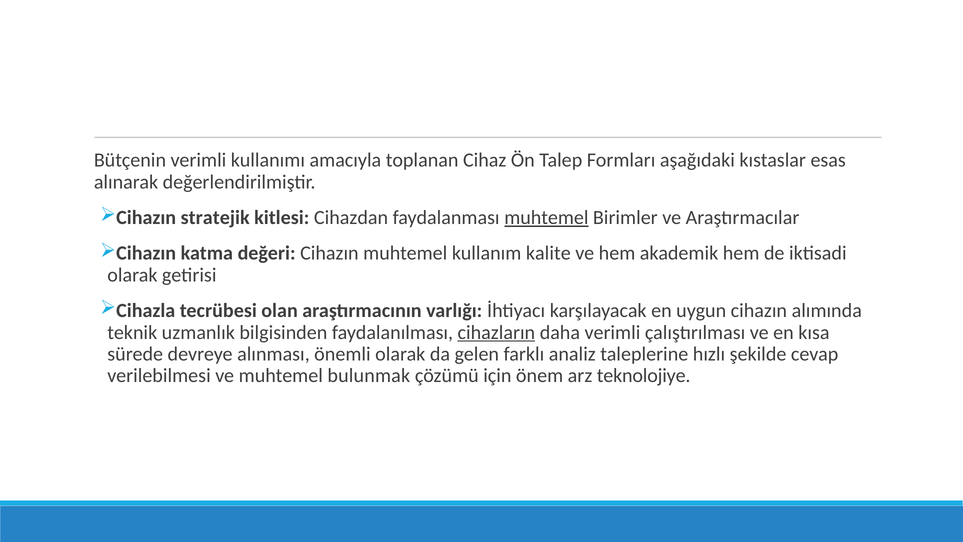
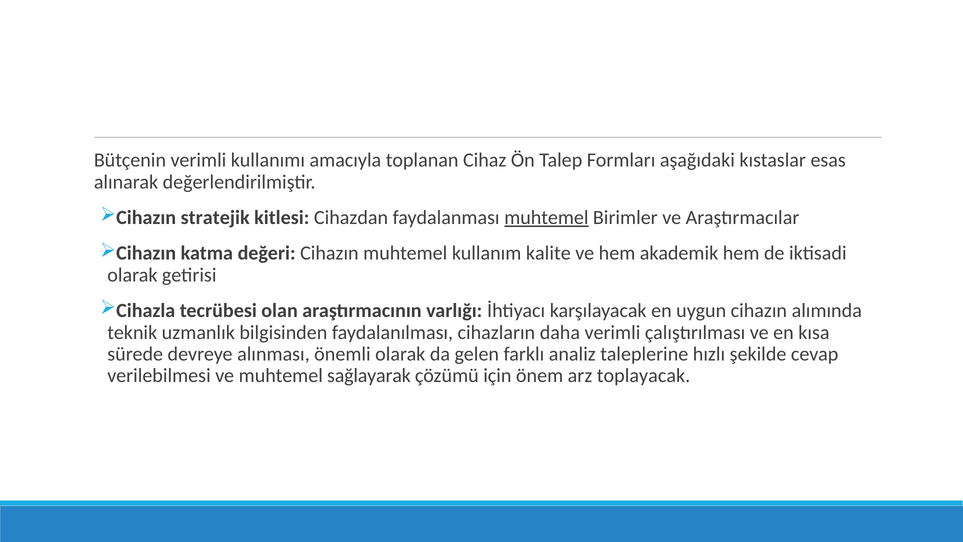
cihazların underline: present -> none (496, 332)
bulunmak: bulunmak -> sağlayarak (369, 376)
teknolojiye: teknolojiye -> toplayacak (644, 376)
